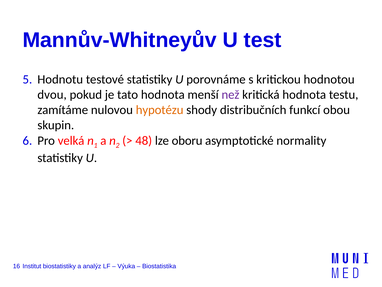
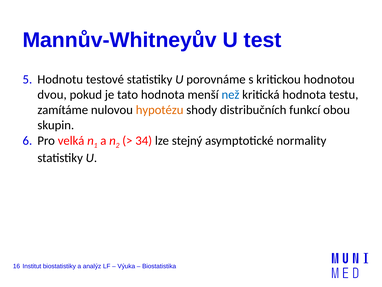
než colour: purple -> blue (230, 94)
48: 48 -> 34 (144, 140)
oboru: oboru -> stejný (187, 140)
